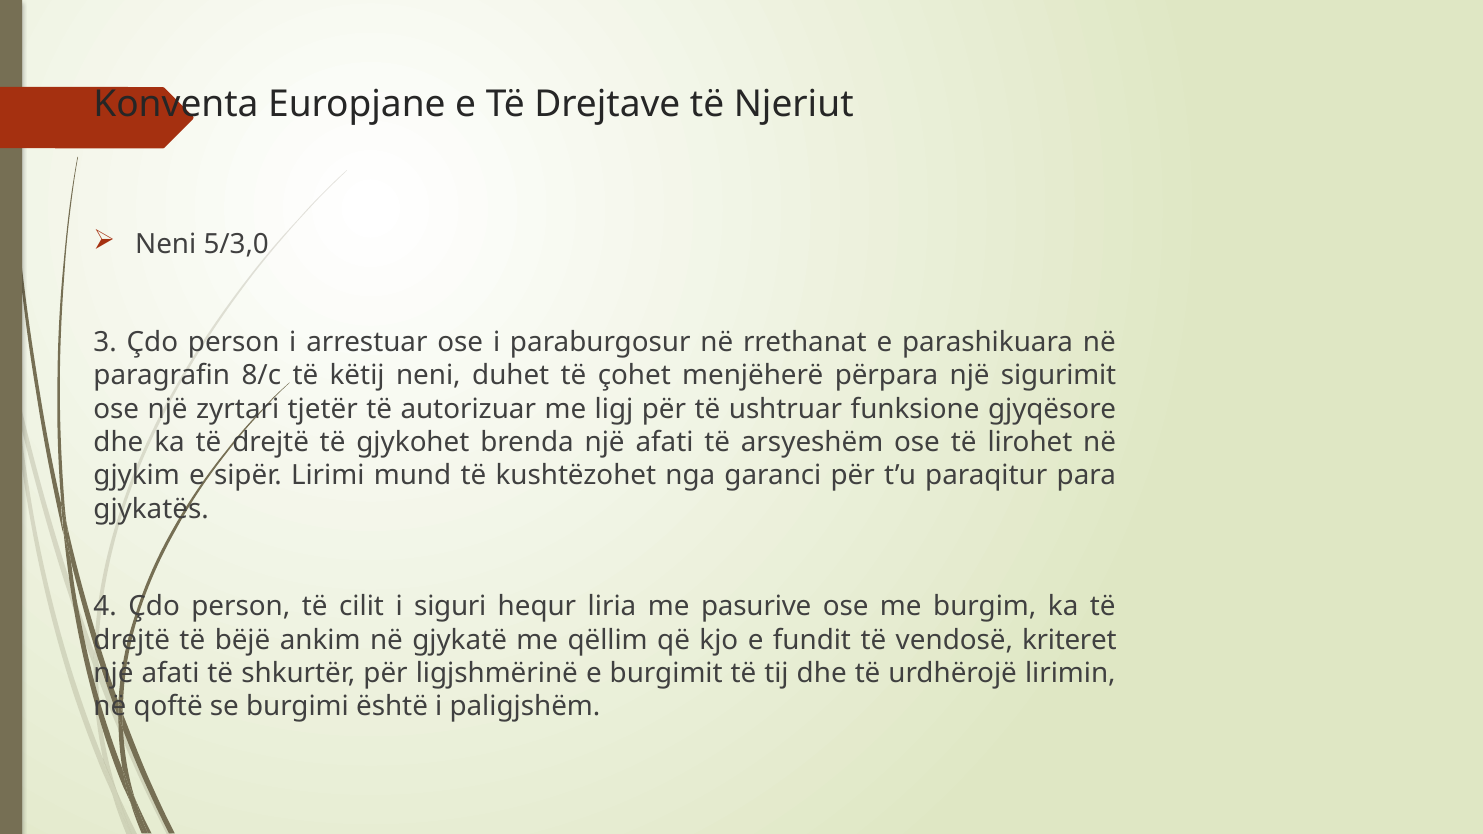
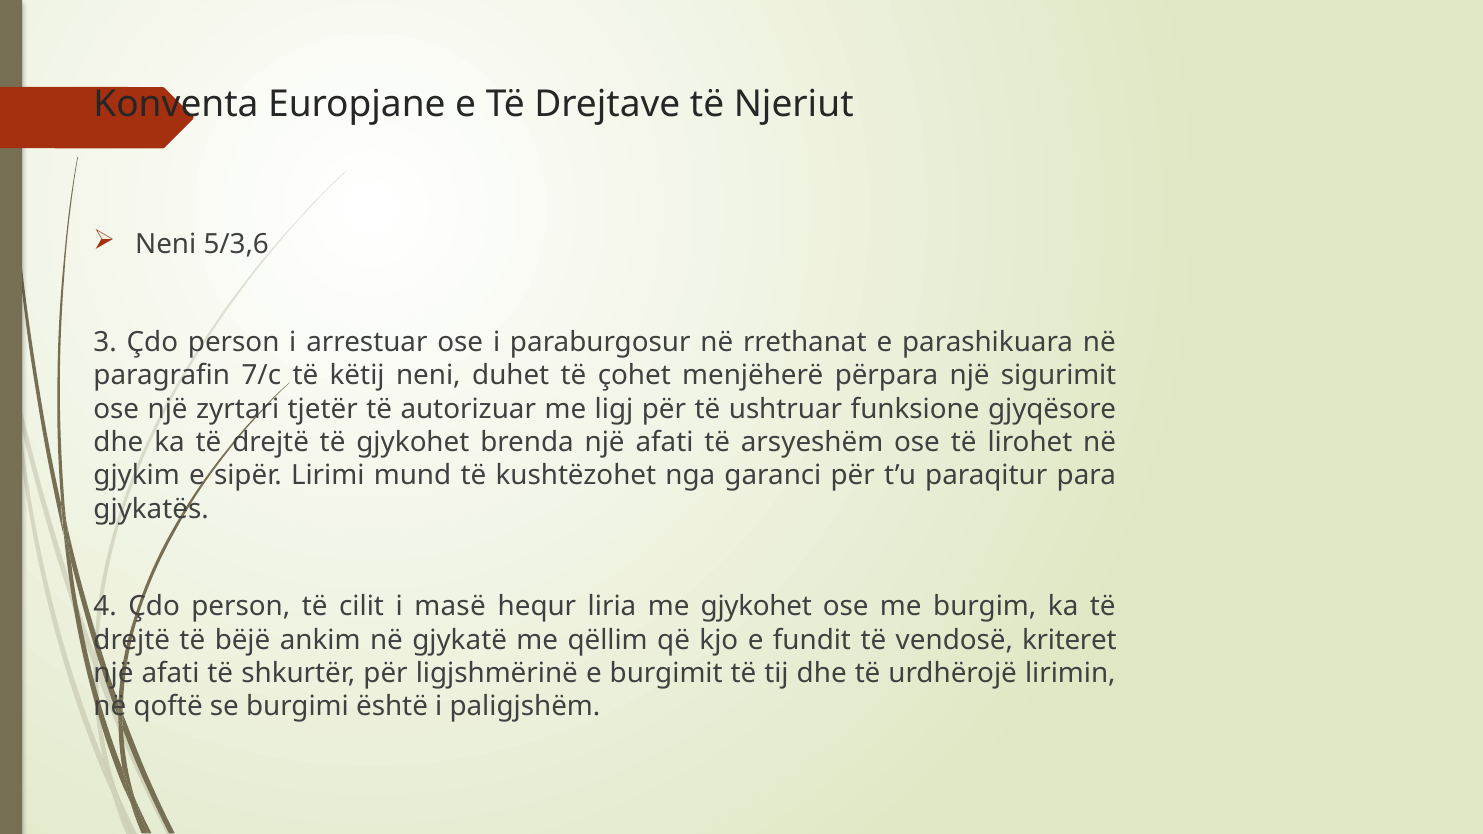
5/3,0: 5/3,0 -> 5/3,6 (236, 245)
8/c: 8/c -> 7/c (261, 376)
siguri: siguri -> masë (450, 607)
me pasurive: pasurive -> gjykohet (756, 607)
